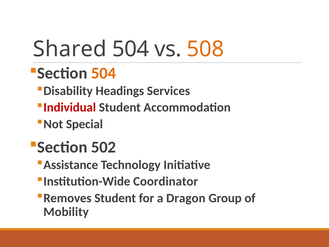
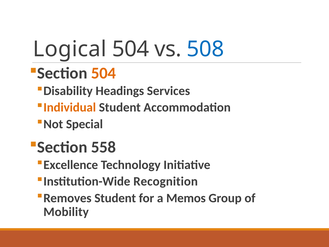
Shared: Shared -> Logical (70, 49)
508 colour: orange -> blue (205, 49)
Individual colour: red -> orange (70, 107)
502: 502 -> 558 (104, 147)
Assistance: Assistance -> Excellence (71, 165)
Coordinator: Coordinator -> Recognition (166, 181)
Dragon: Dragon -> Memos (186, 198)
